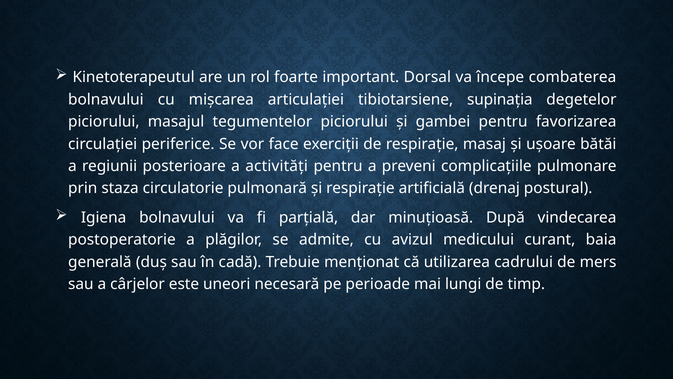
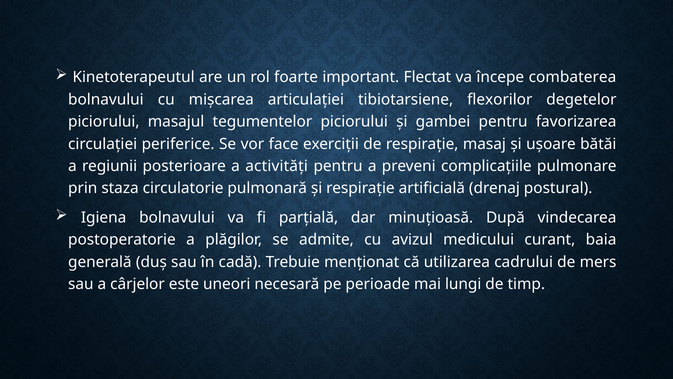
Dorsal: Dorsal -> Flectat (427, 77)
supinația: supinația -> flexorilor (500, 99)
